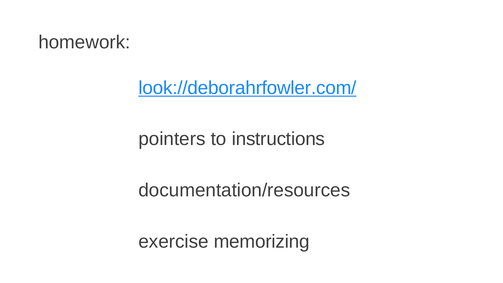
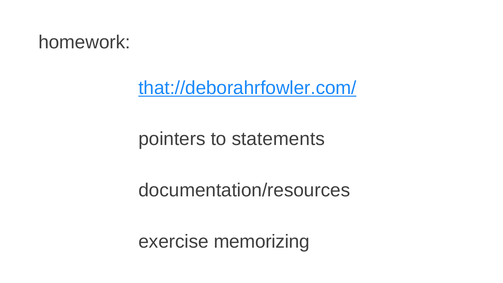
look://deborahrfowler.com/: look://deborahrfowler.com/ -> that://deborahrfowler.com/ (247, 88)
instructions: instructions -> statements (278, 139)
